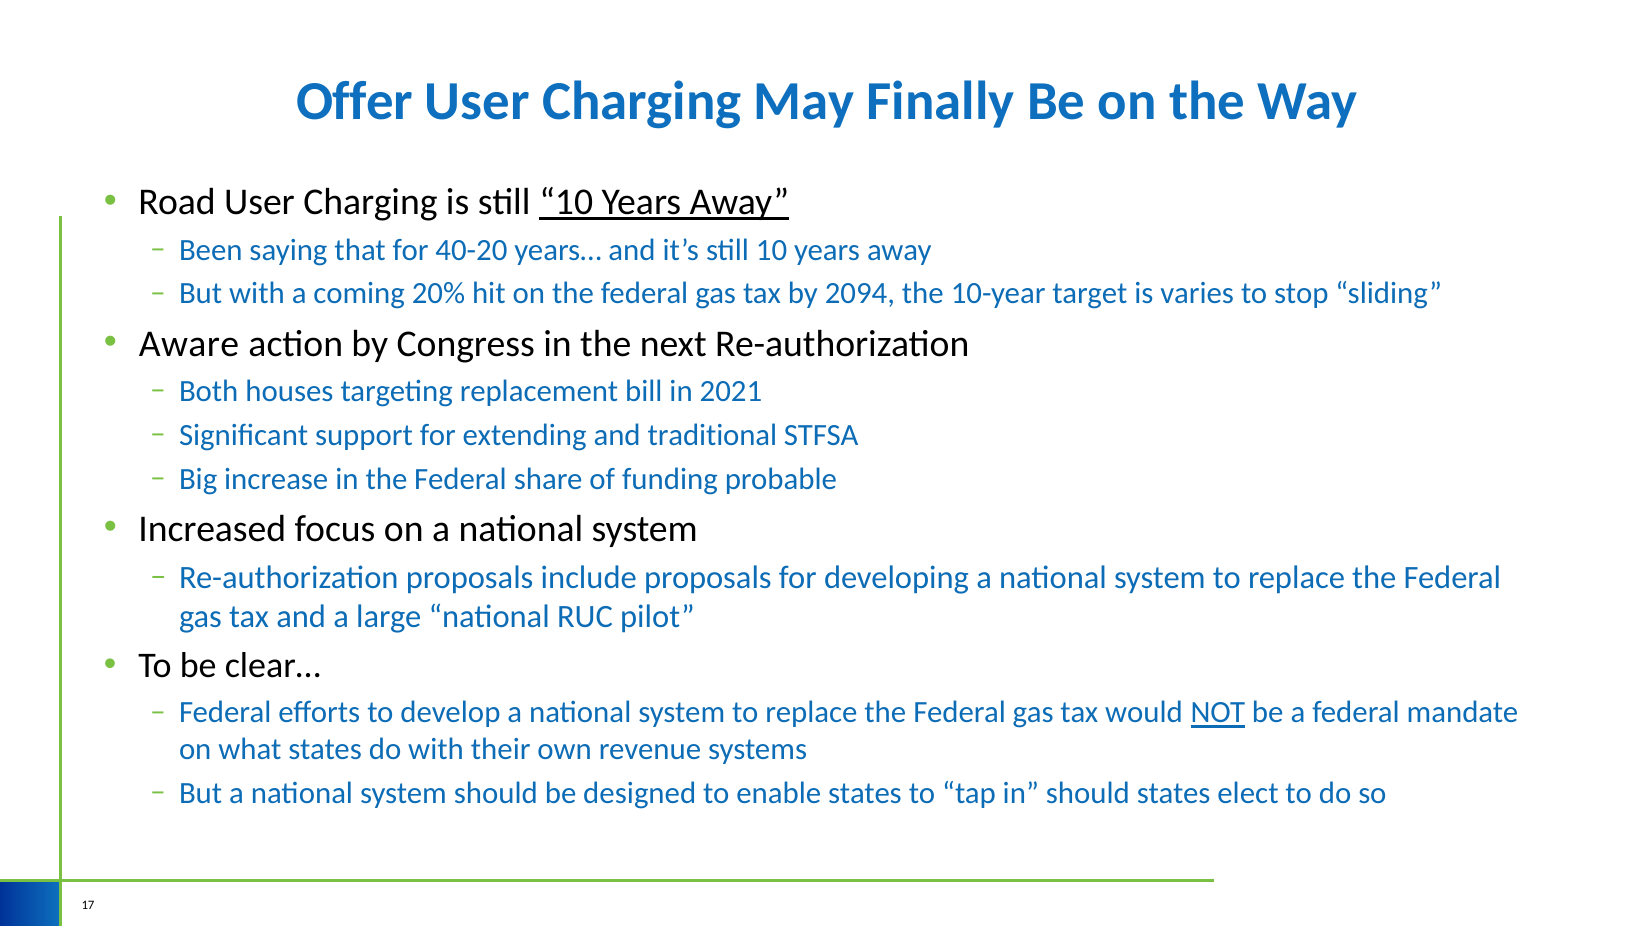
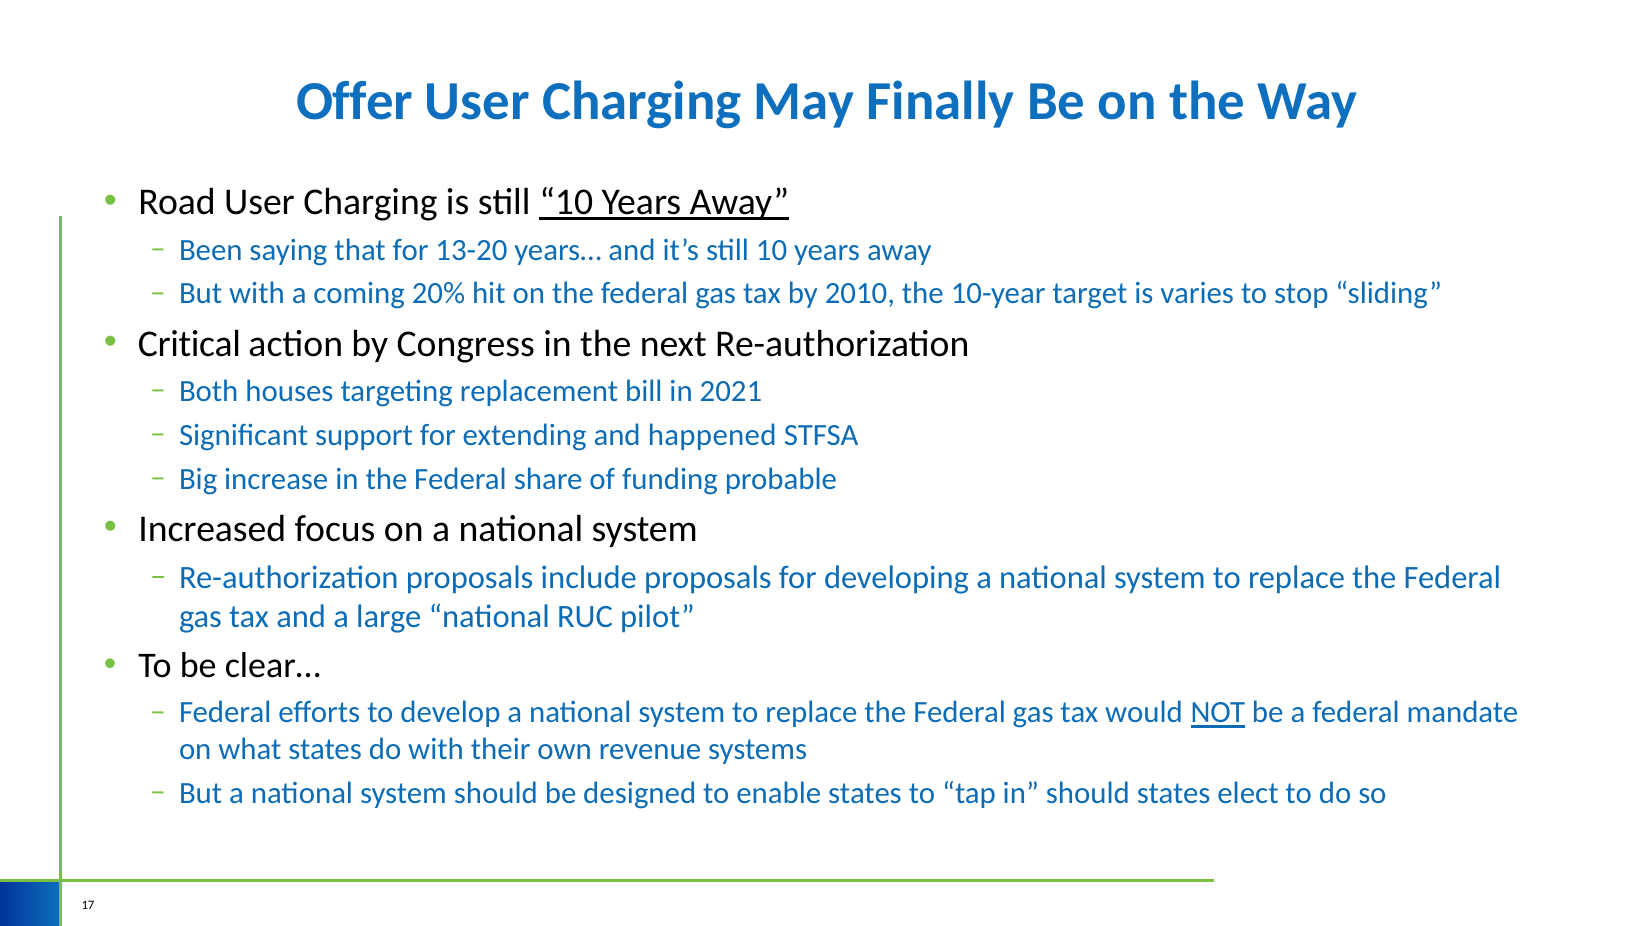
40-20: 40-20 -> 13-20 (471, 250)
2094: 2094 -> 2010 (860, 294)
Aware: Aware -> Critical (189, 344)
traditional: traditional -> happened (712, 435)
